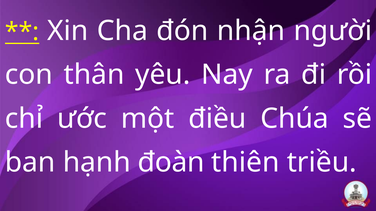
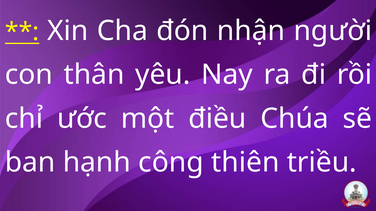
đoàn: đoàn -> công (171, 163)
